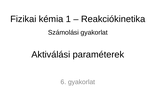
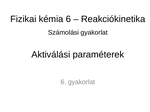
kémia 1: 1 -> 6 (68, 19)
